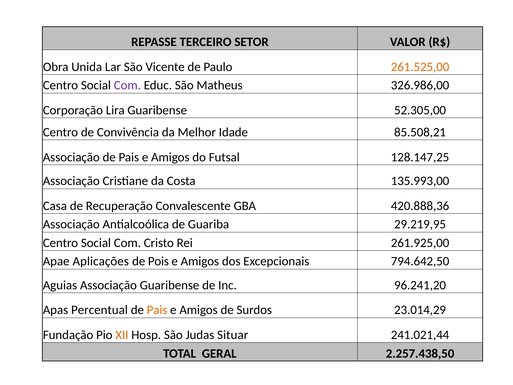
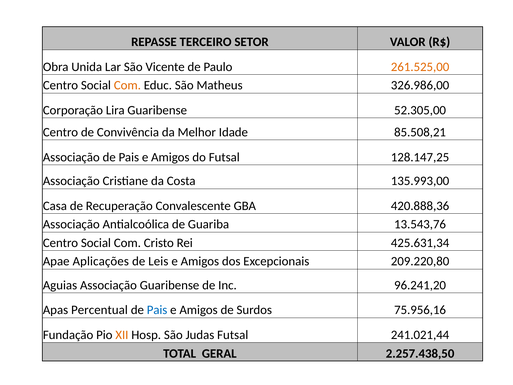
Com colour: purple -> orange (127, 85)
29.219,95: 29.219,95 -> 13.543,76 (420, 224)
261.925,00: 261.925,00 -> 425.631,34 (420, 243)
Pois: Pois -> Leis (158, 261)
794.642,50: 794.642,50 -> 209.220,80 (420, 261)
Pais colour: orange -> blue (157, 310)
23.014,29: 23.014,29 -> 75.956,16 (420, 310)
Judas Situar: Situar -> Futsal (233, 335)
